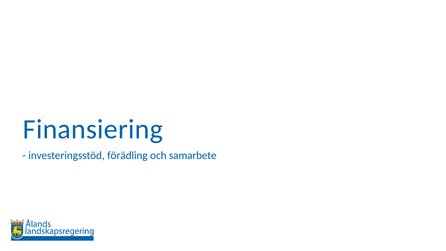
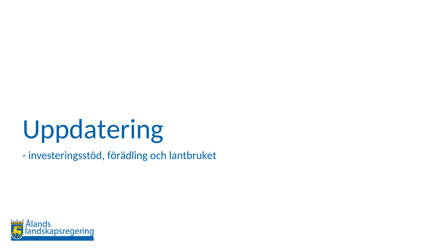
Finansiering: Finansiering -> Uppdatering (93, 129)
samarbete: samarbete -> lantbruket (193, 155)
